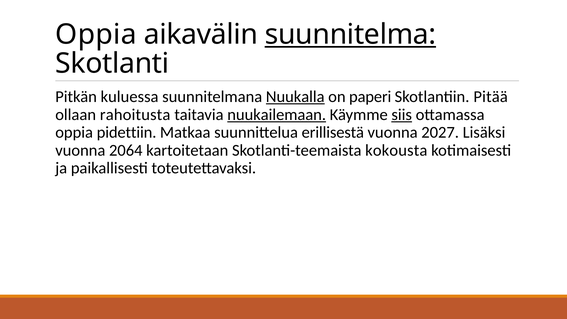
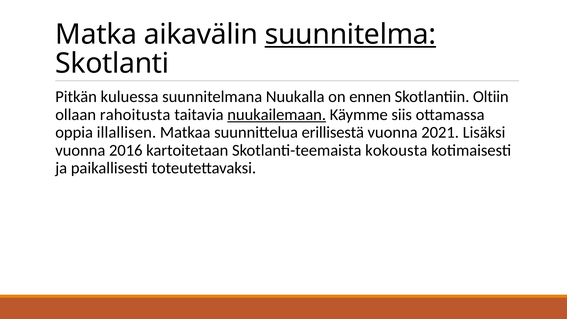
Oppia: Oppia -> Matka (96, 35)
Nuukalla underline: present -> none (295, 97)
paperi: paperi -> ennen (370, 97)
Pitää: Pitää -> Oltiin (491, 97)
siis underline: present -> none (402, 115)
pidettiin: pidettiin -> illallisen (126, 132)
2027: 2027 -> 2021 (440, 132)
2064: 2064 -> 2016 (126, 150)
